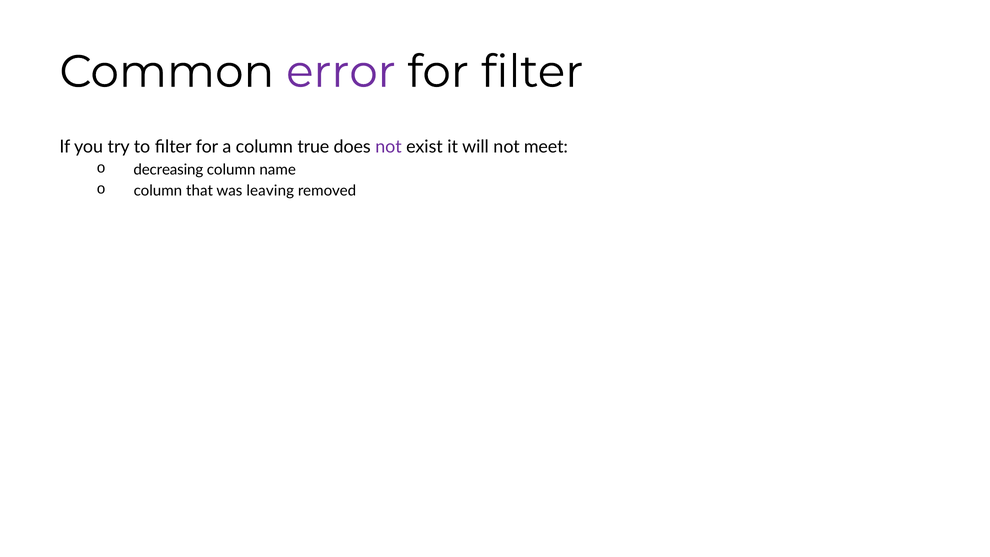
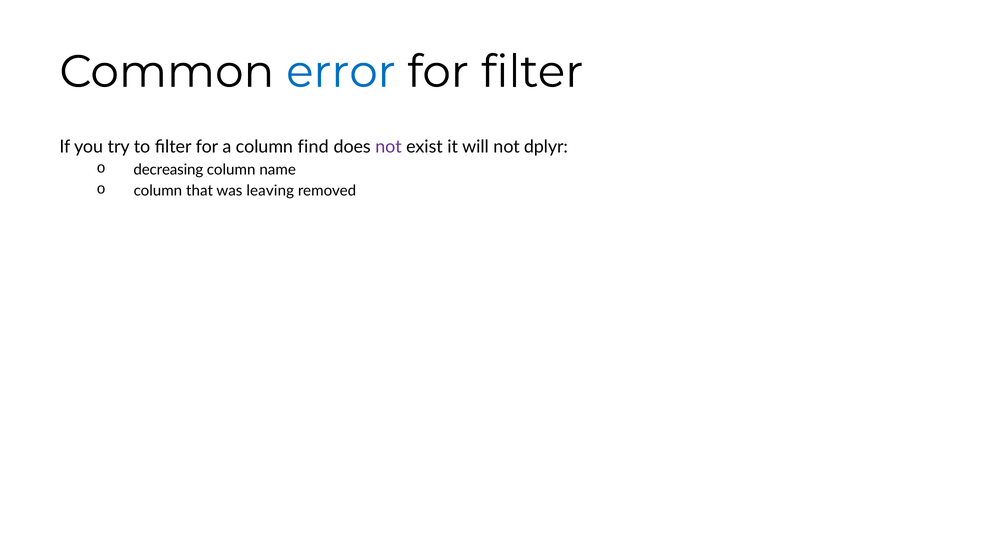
error colour: purple -> blue (341, 72)
true: true -> find (313, 147)
meet: meet -> dplyr (546, 147)
